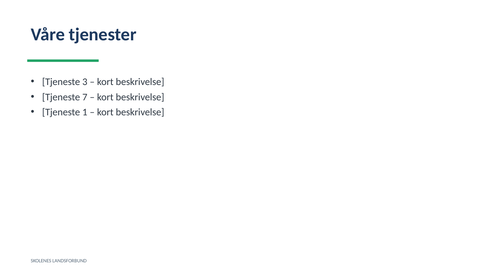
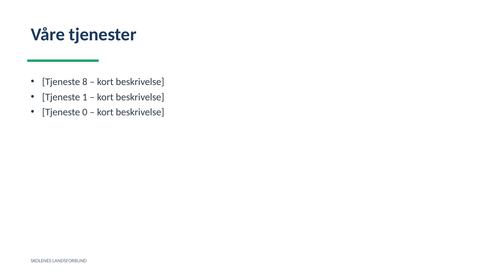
3: 3 -> 8 (85, 82)
7: 7 -> 1 (85, 97)
1: 1 -> 0 (85, 112)
